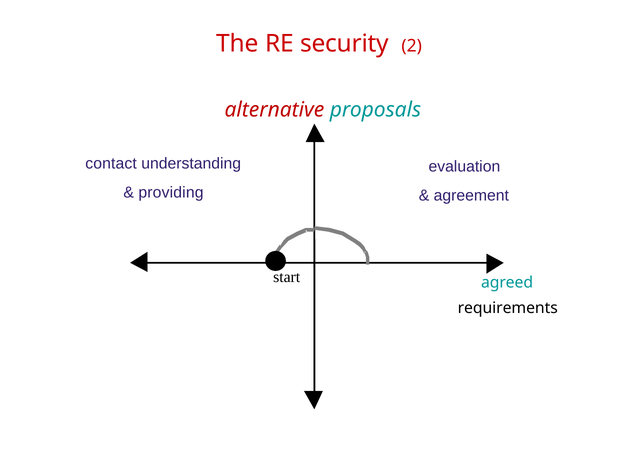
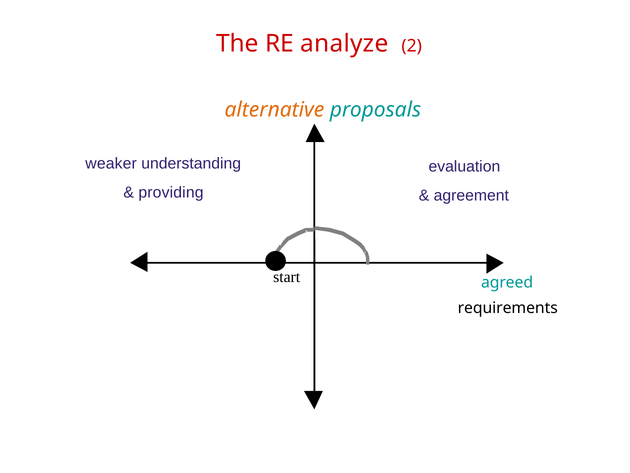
security: security -> analyze (344, 44)
alternative colour: red -> orange (274, 110)
contact: contact -> weaker (111, 163)
